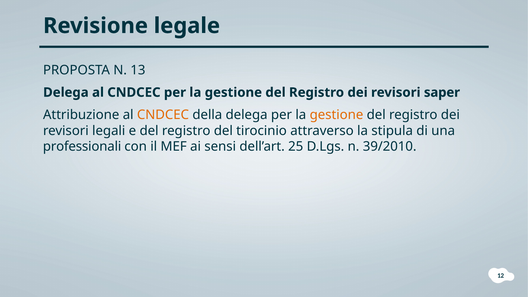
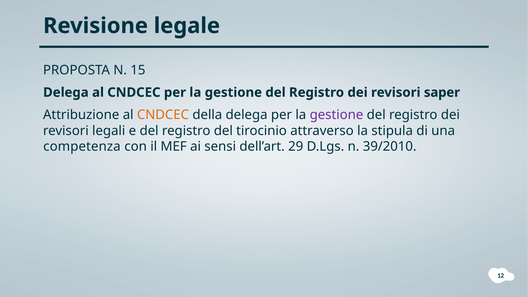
13: 13 -> 15 (138, 70)
gestione colour: orange -> purple (336, 115)
professionali: professionali -> competenza (82, 147)
25: 25 -> 29 (296, 147)
